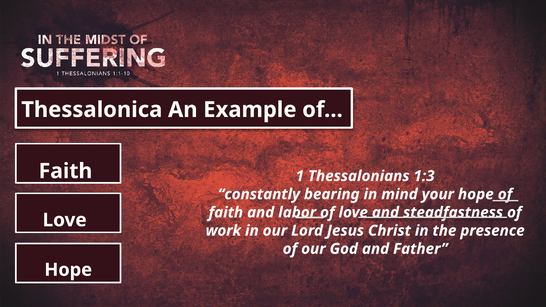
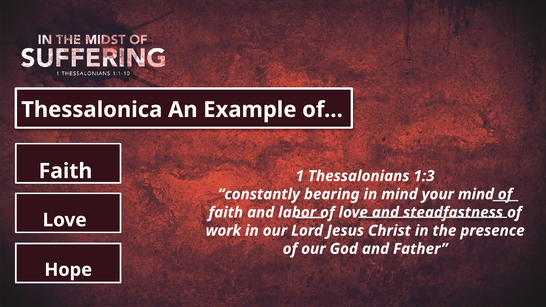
your hope: hope -> mind (476, 194)
